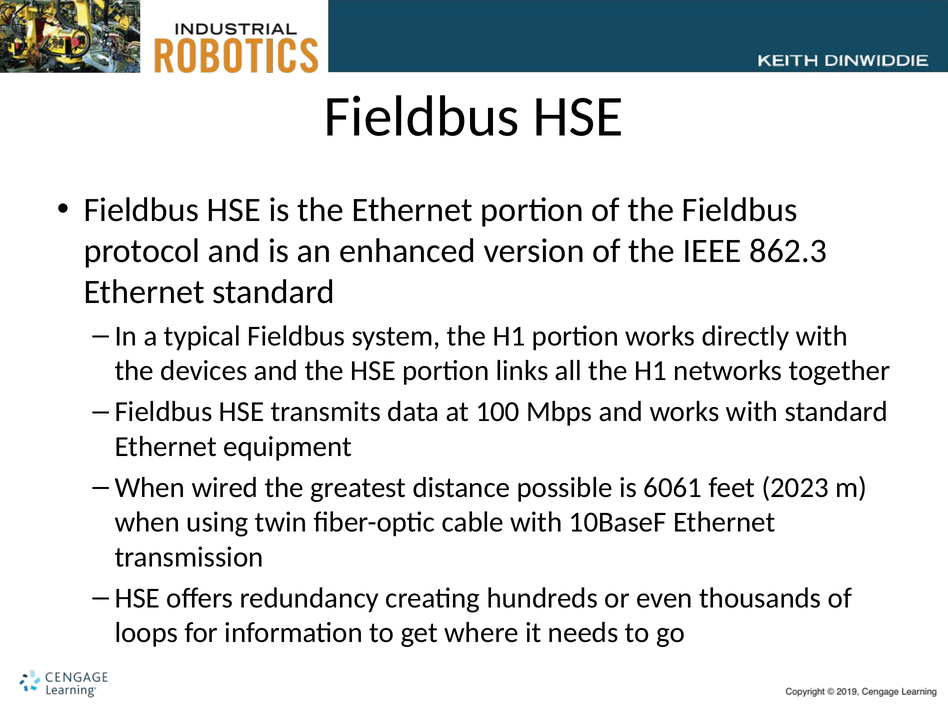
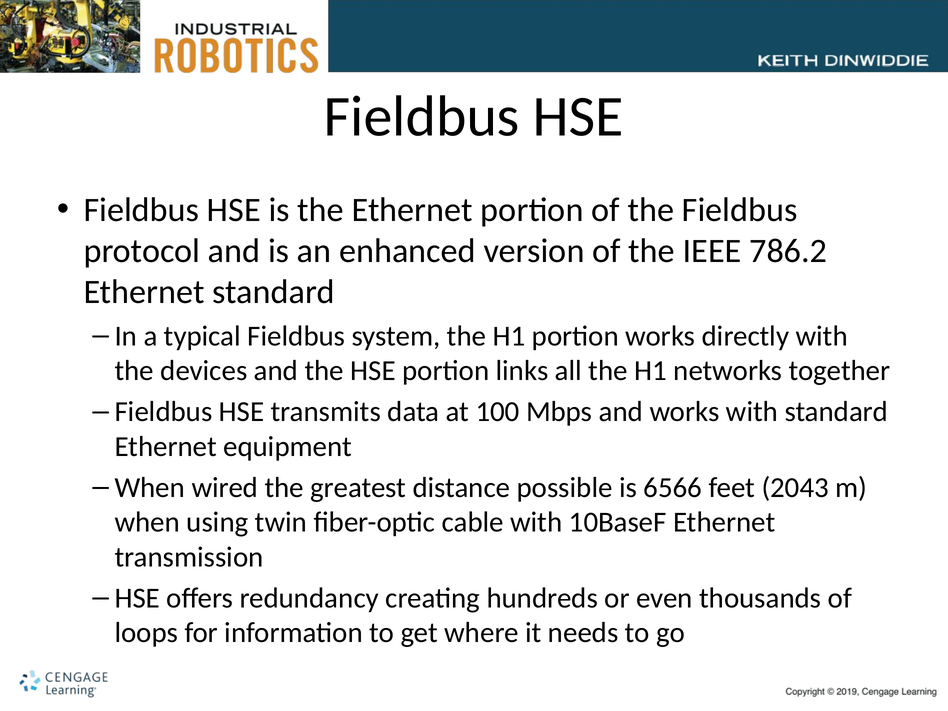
862.3: 862.3 -> 786.2 (788, 251)
6061: 6061 -> 6566 (673, 488)
2023: 2023 -> 2043 (795, 488)
